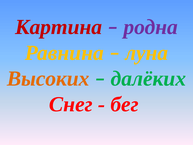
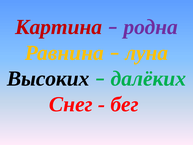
Высоких colour: orange -> black (48, 78)
